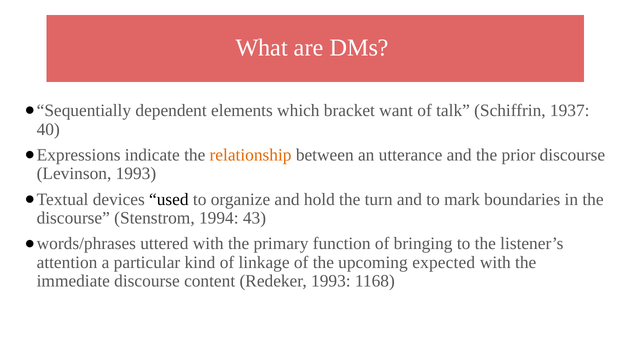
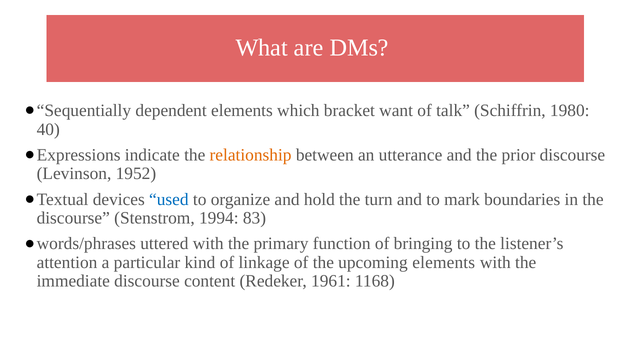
1937: 1937 -> 1980 (570, 111)
Levinson 1993: 1993 -> 1952 (136, 174)
used colour: black -> blue (169, 199)
43: 43 -> 83 (254, 218)
upcoming expected: expected -> elements (444, 262)
Redeker 1993: 1993 -> 1961 (331, 281)
